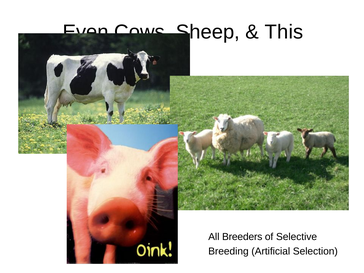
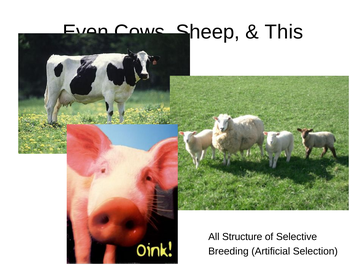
Breeders: Breeders -> Structure (242, 237)
